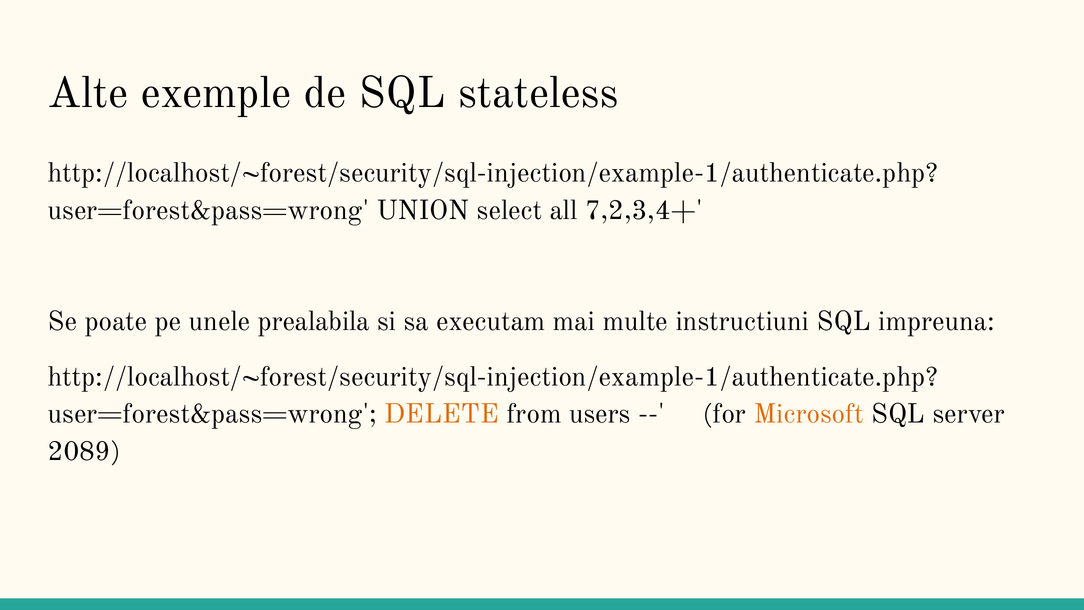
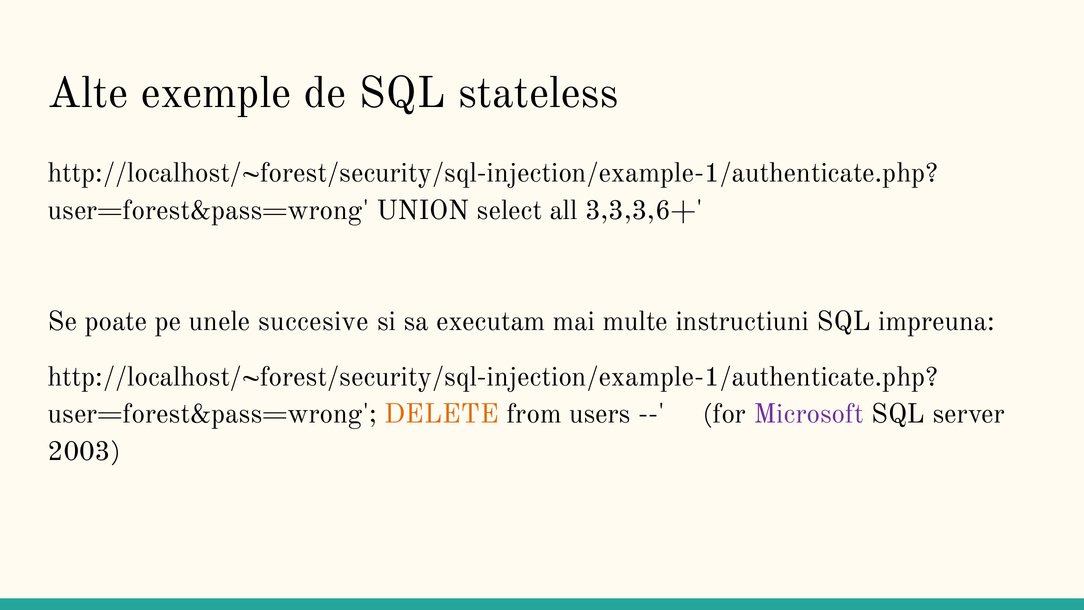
7,2,3,4+: 7,2,3,4+ -> 3,3,3,6+ (644, 210)
prealabila: prealabila -> succesive (314, 321)
Microsoft colour: orange -> purple (809, 414)
2089: 2089 -> 2003 (84, 451)
